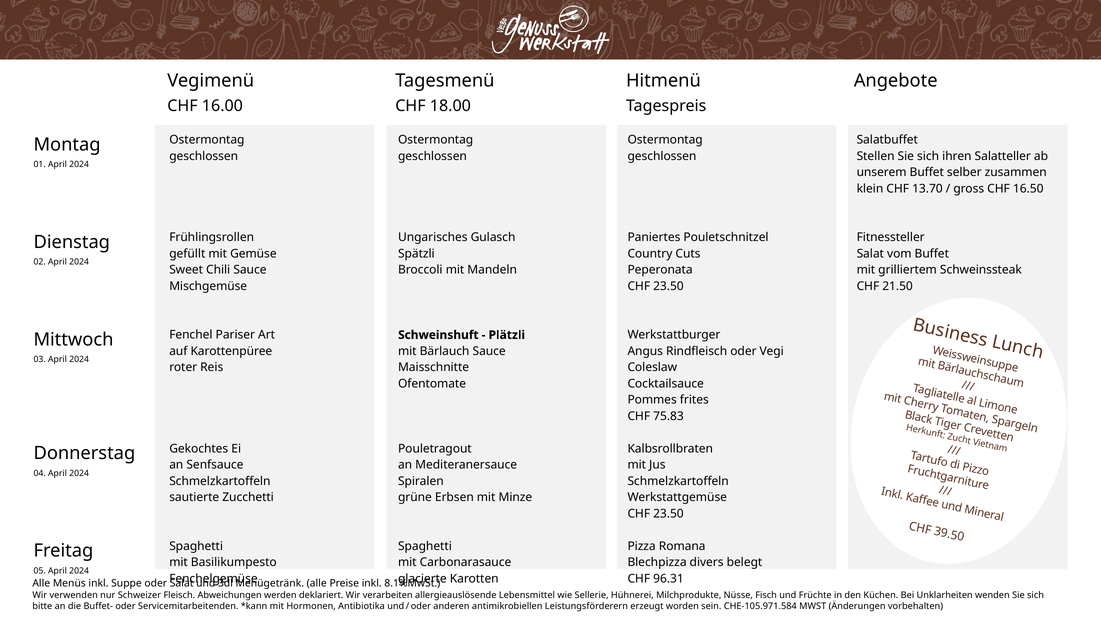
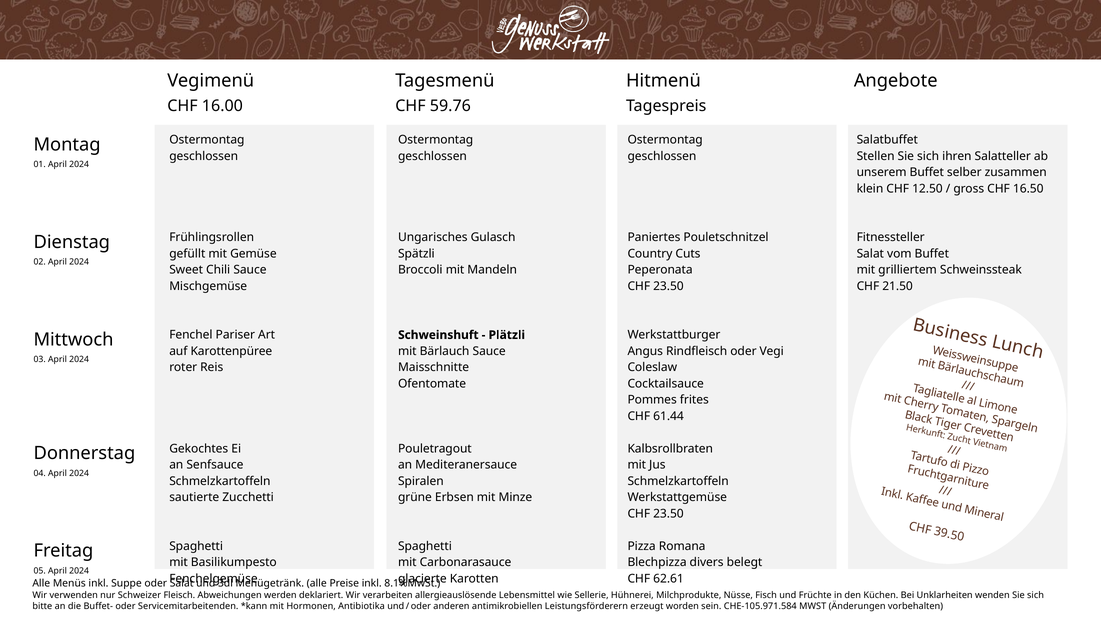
18.00: 18.00 -> 59.76 (450, 106)
13.70: 13.70 -> 12.50 (927, 189)
75.83: 75.83 -> 61.44 (669, 416)
96.31: 96.31 -> 62.61 (669, 579)
